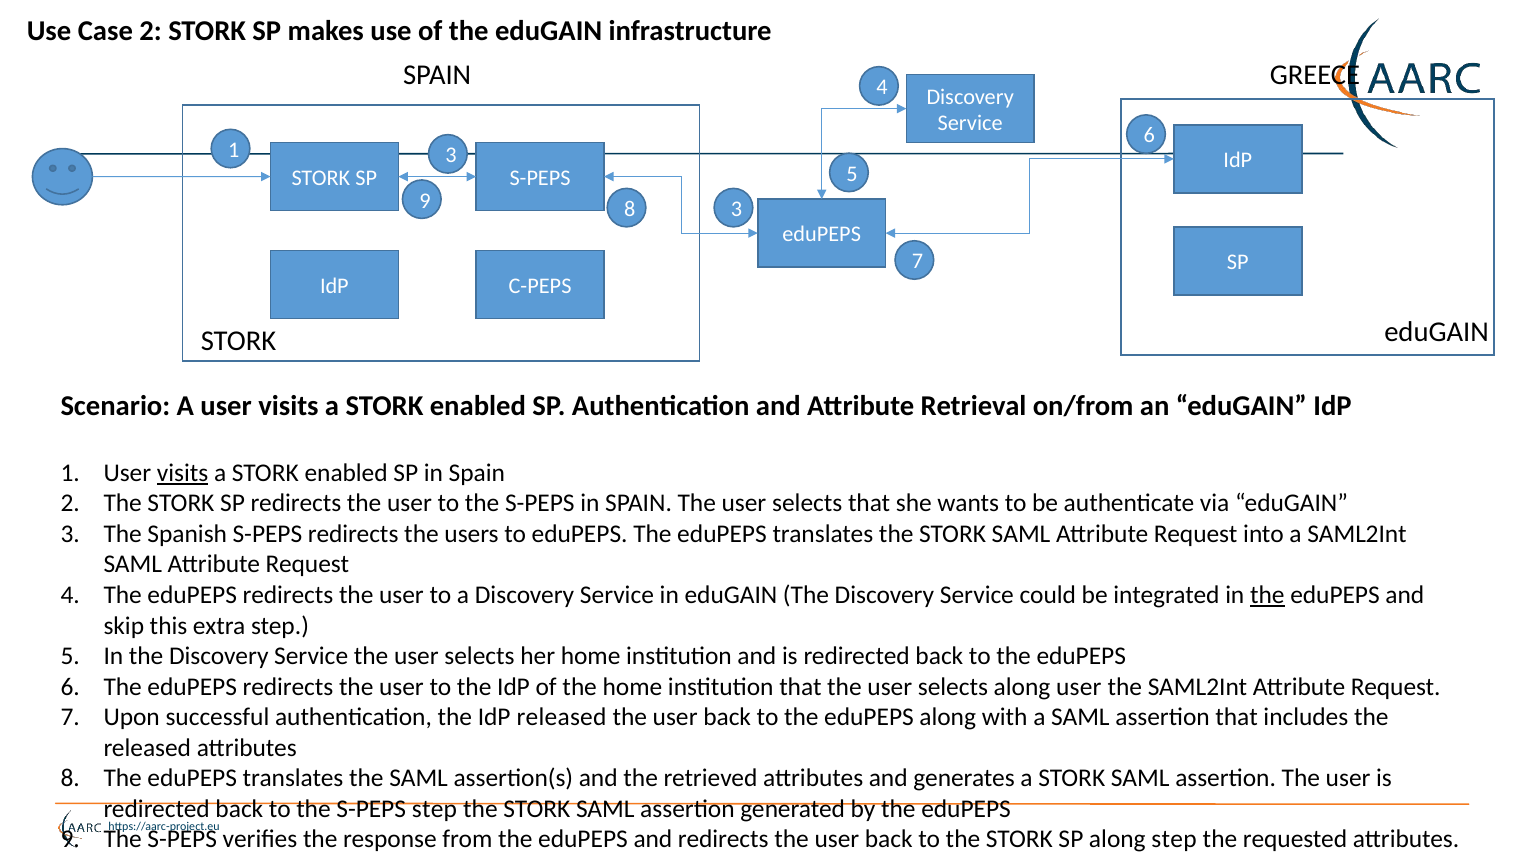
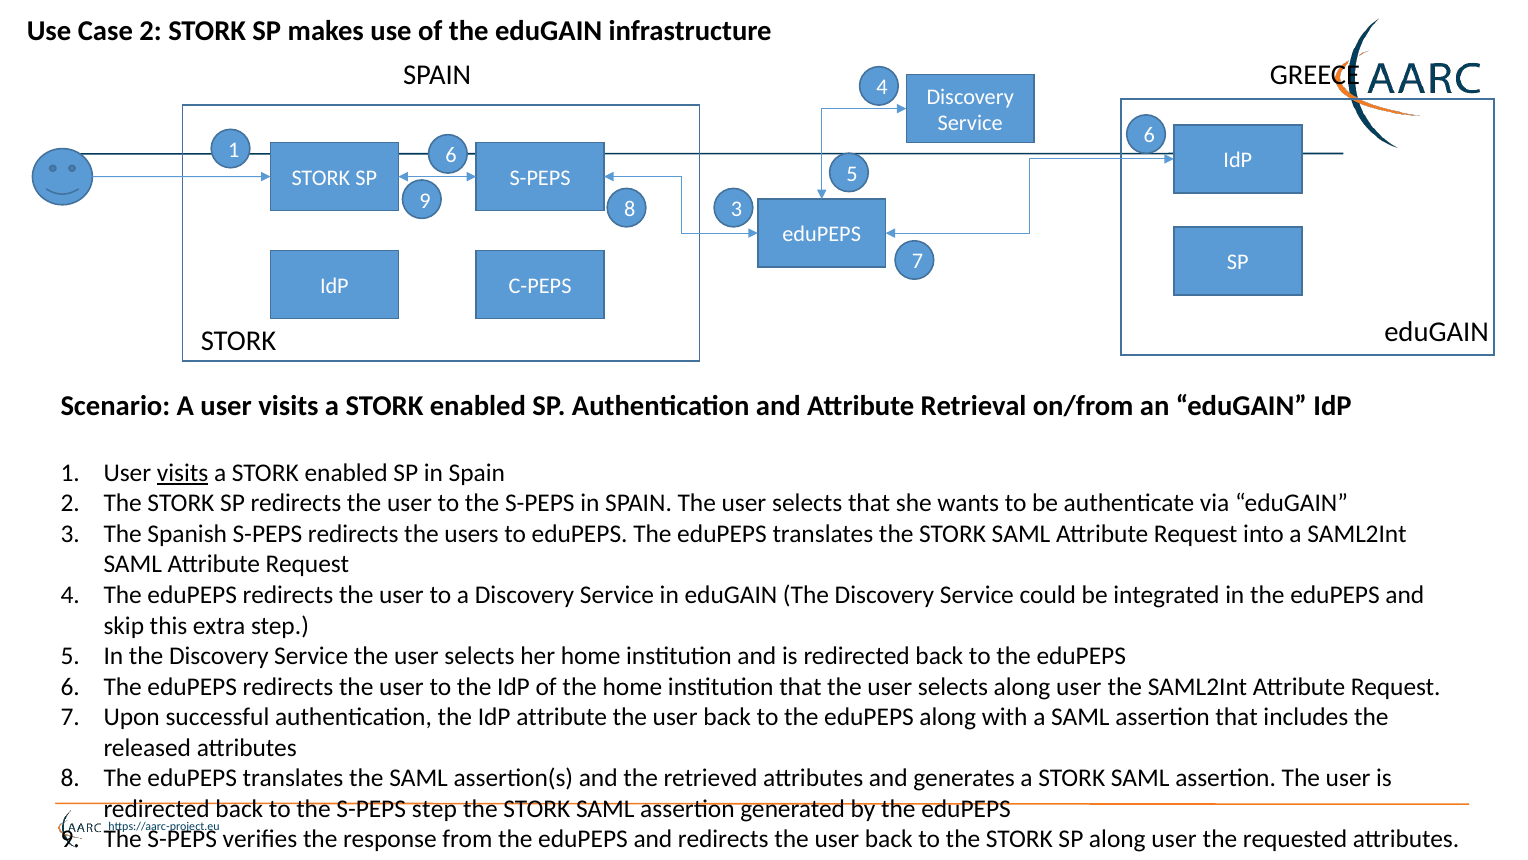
1 3: 3 -> 6 (451, 155)
the underline: present -> none (1267, 595)
IdP released: released -> attribute (562, 717)
SP along step: step -> user (1174, 839)
